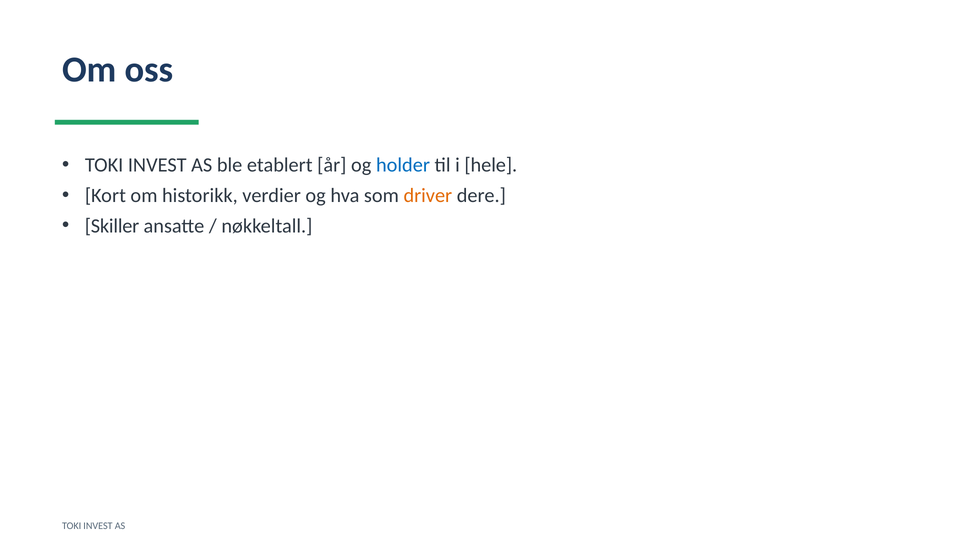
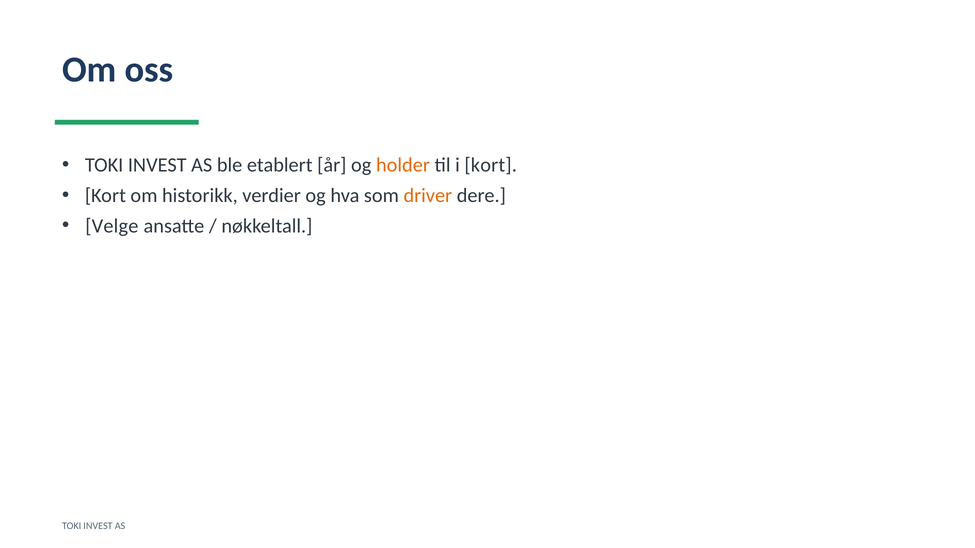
holder colour: blue -> orange (403, 165)
i hele: hele -> kort (491, 165)
Skiller: Skiller -> Velge (112, 226)
